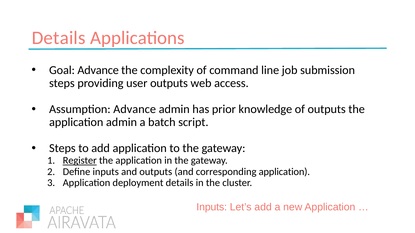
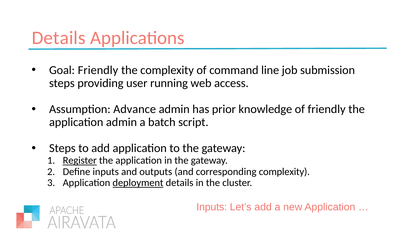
Goal Advance: Advance -> Friendly (98, 70)
user outputs: outputs -> running (169, 83)
of outputs: outputs -> friendly (327, 109)
corresponding application: application -> complexity (284, 172)
deployment underline: none -> present (138, 183)
